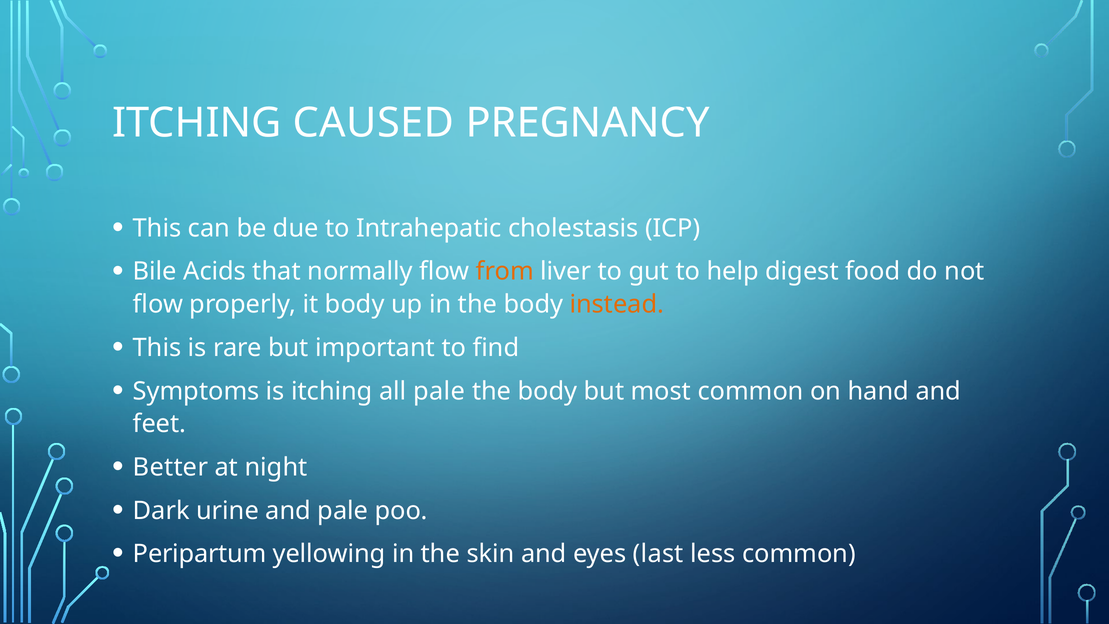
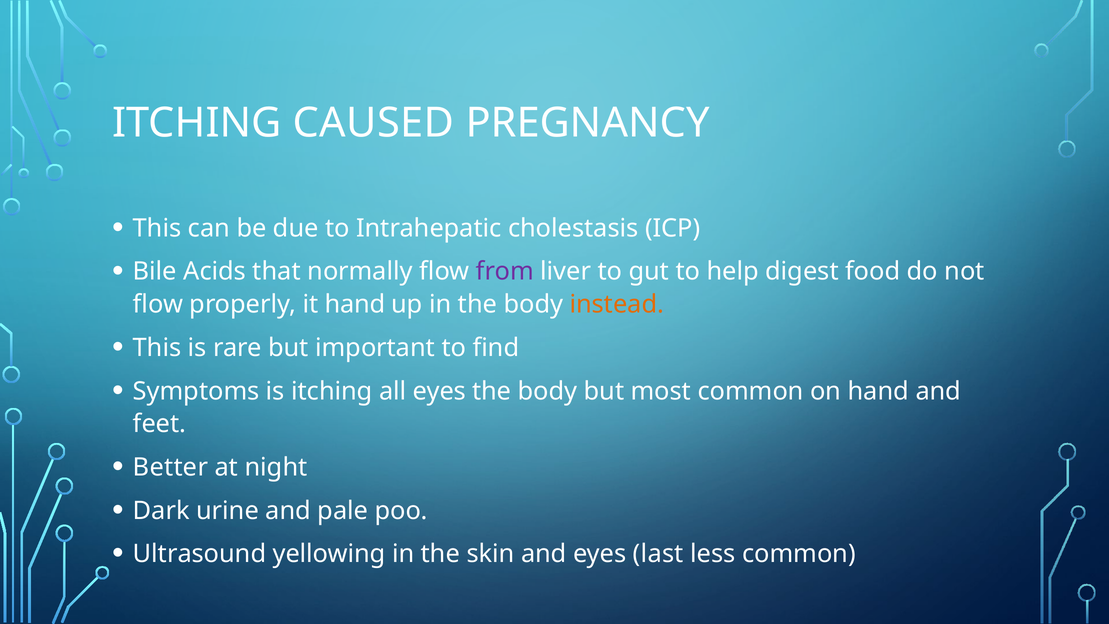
from colour: orange -> purple (505, 272)
it body: body -> hand (355, 304)
all pale: pale -> eyes (439, 391)
Peripartum: Peripartum -> Ultrasound (200, 554)
